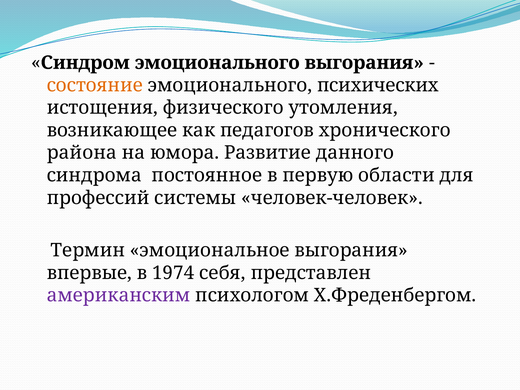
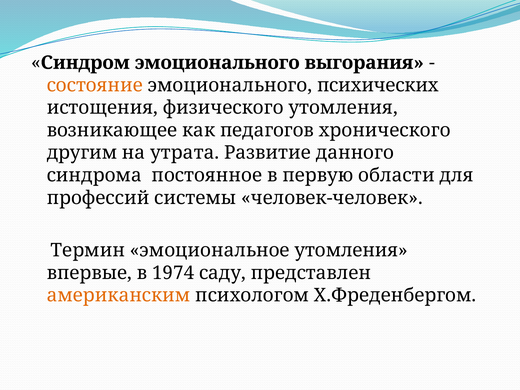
района: района -> другим (82, 153)
юмора: юмора -> утрата (185, 153)
эмоциональное выгорания: выгорания -> утомления (351, 250)
себя: себя -> саду (222, 273)
американским colour: purple -> orange (119, 295)
